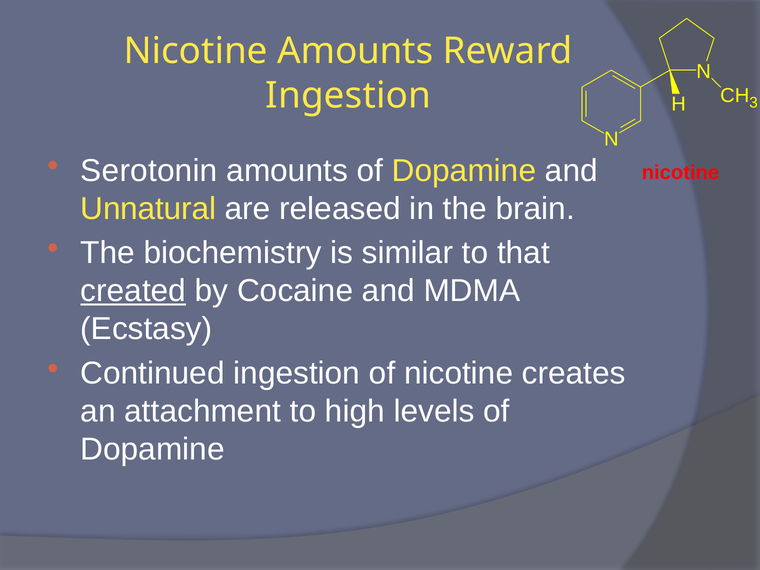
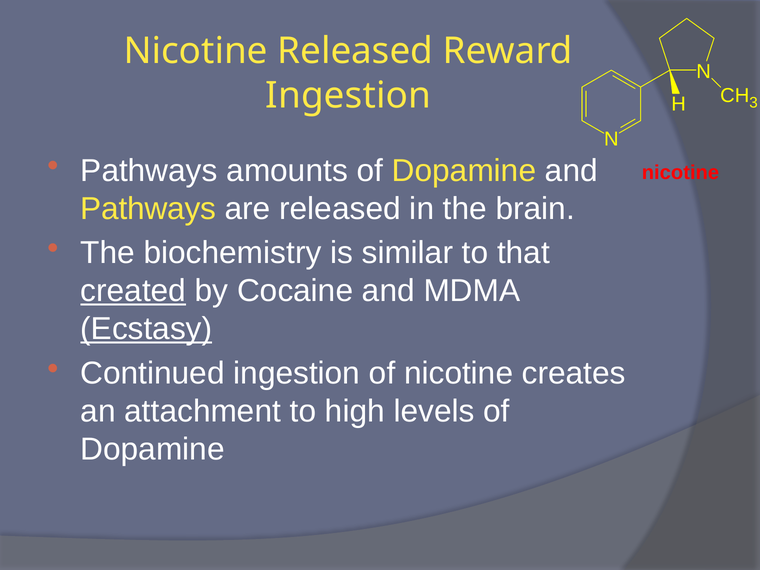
Nicotine Amounts: Amounts -> Released (355, 51)
Serotonin: Serotonin -> Pathways (149, 171)
Unnatural: Unnatural -> Pathways (148, 209)
Ecstasy underline: none -> present (146, 329)
